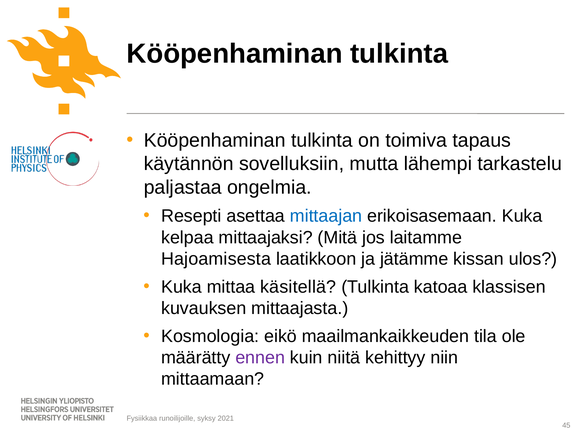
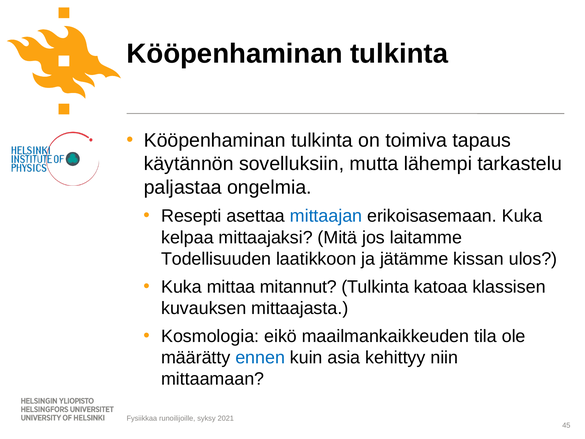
Hajoamisesta: Hajoamisesta -> Todellisuuden (216, 259)
käsitellä: käsitellä -> mitannut (298, 287)
ennen colour: purple -> blue (260, 357)
niitä: niitä -> asia (344, 357)
